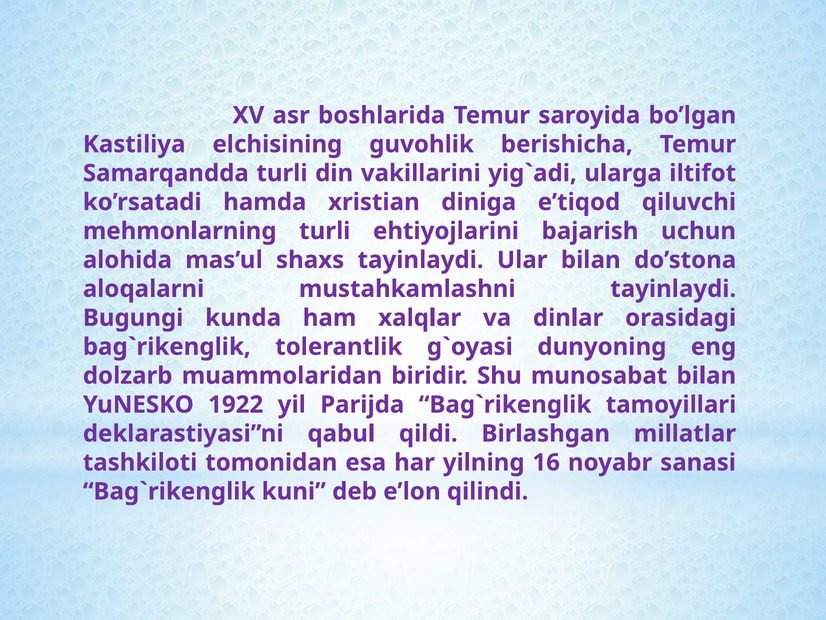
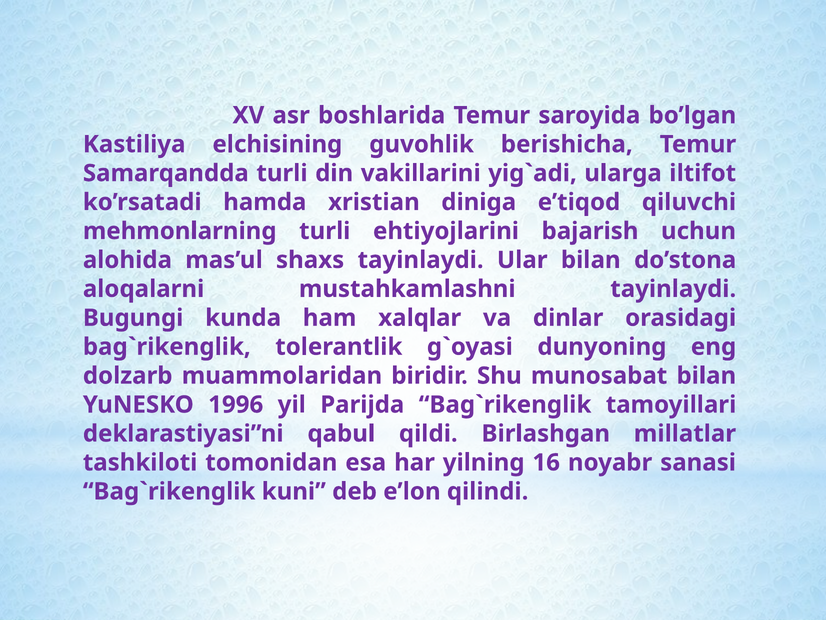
1922: 1922 -> 1996 (236, 404)
